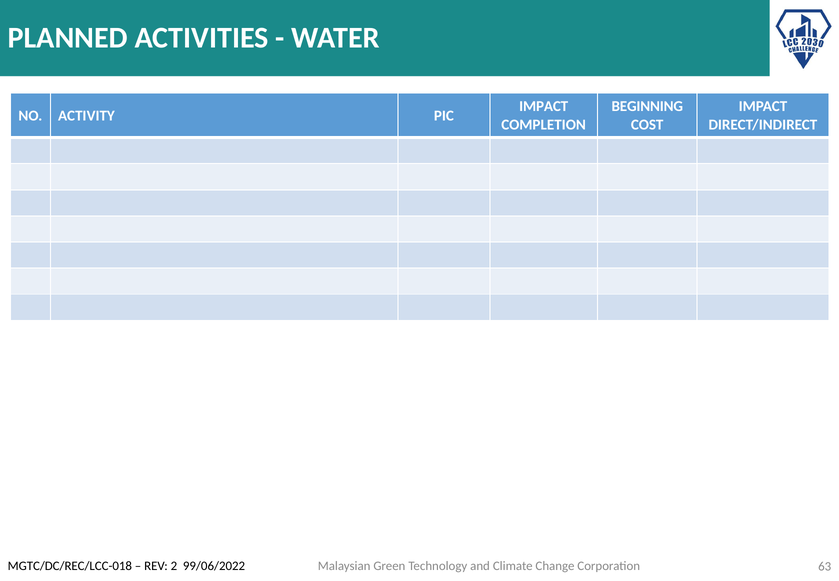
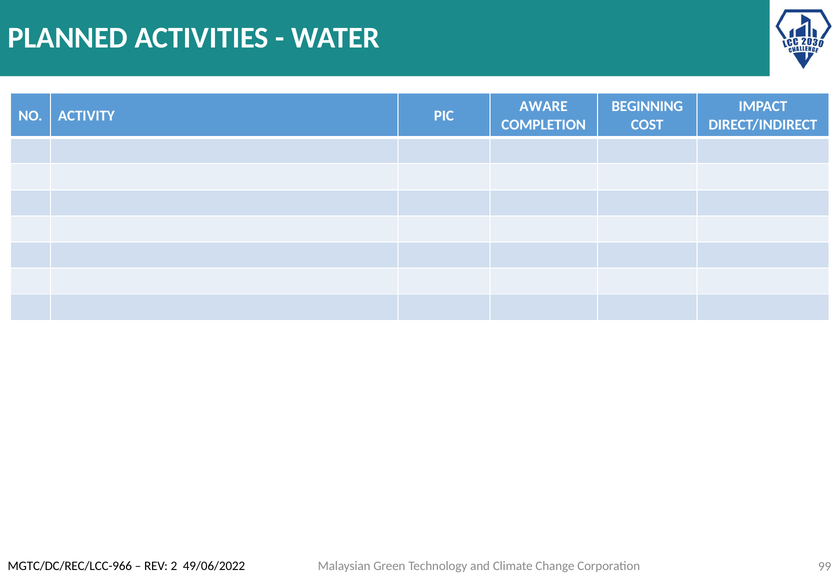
IMPACT: IMPACT -> AWARE (544, 106)
63: 63 -> 99 (825, 566)
MGTC/DC/REC/LCC-018: MGTC/DC/REC/LCC-018 -> MGTC/DC/REC/LCC-966 (70, 566)
99/06/2022: 99/06/2022 -> 49/06/2022 (214, 566)
